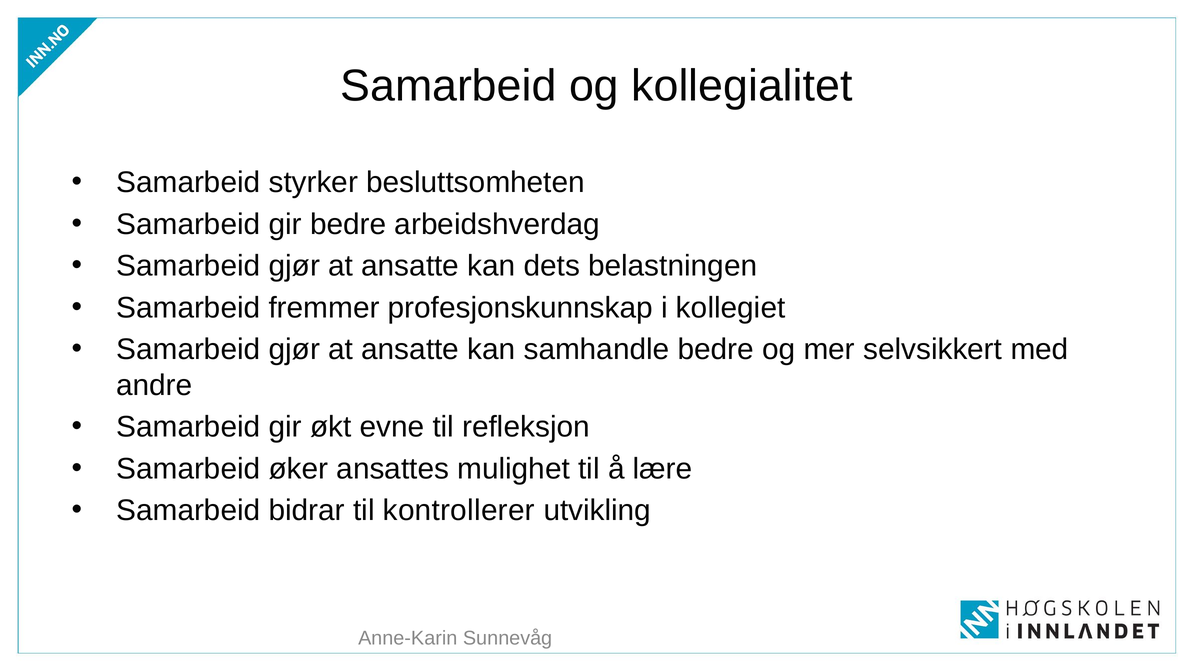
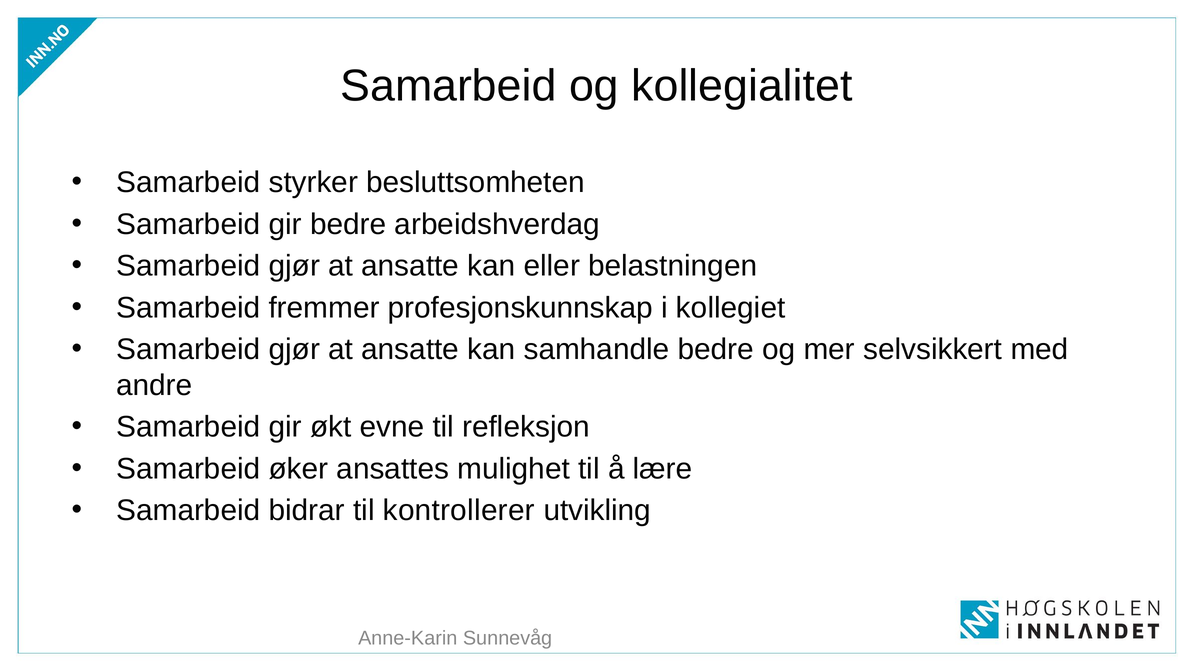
dets: dets -> eller (552, 266)
